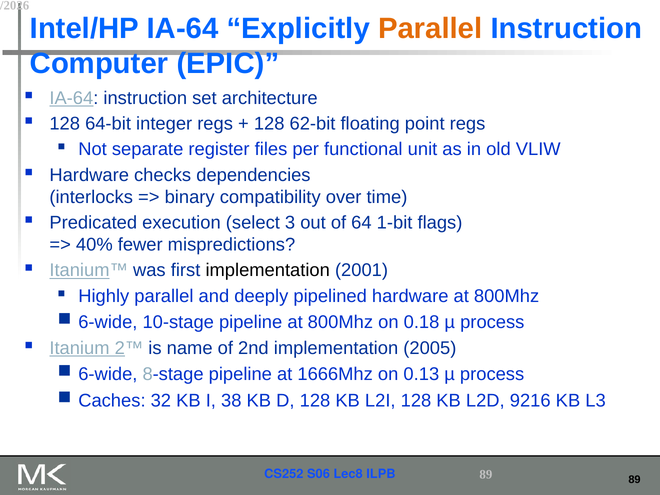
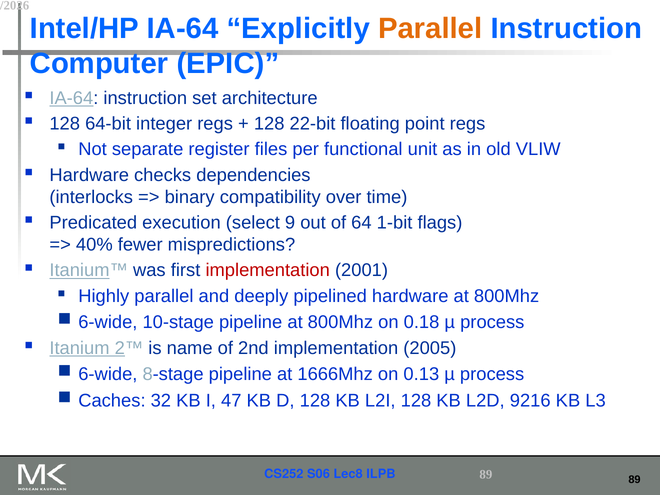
62-bit: 62-bit -> 22-bit (313, 124)
3: 3 -> 9 (290, 223)
implementation colour: black -> red (268, 270)
38: 38 -> 47 (231, 401)
